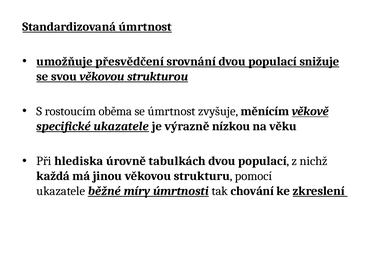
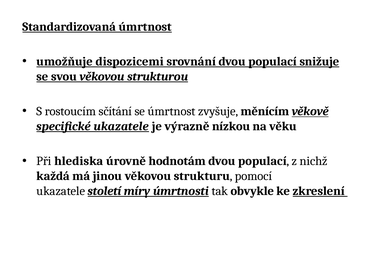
přesvědčení: přesvědčení -> dispozicemi (130, 62)
oběma: oběma -> sčítání (115, 112)
tabulkách: tabulkách -> hodnotám (177, 161)
běžné: běžné -> století (105, 191)
chování: chování -> obvykle (252, 191)
